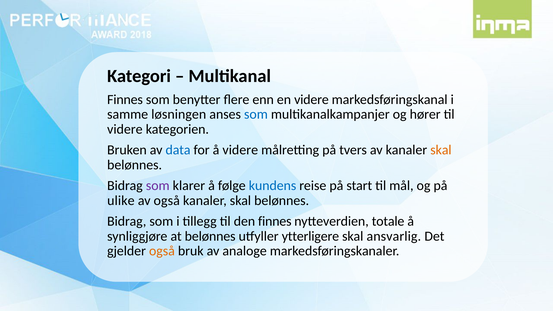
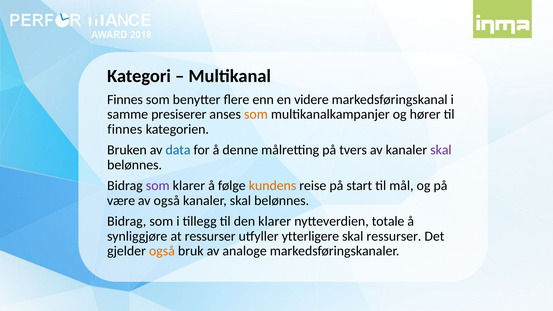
løsningen: løsningen -> presiserer (179, 114)
som colour: blue -> orange (256, 114)
videre: videre -> finnes (125, 129)
å videre: videre -> denne (240, 150)
skal colour: orange -> purple (441, 150)
kundens colour: blue -> orange (273, 186)
ulike: ulike -> være (121, 201)
den finnes: finnes -> klarer (275, 221)
at belønnes: belønnes -> ressurser (210, 236)
skal ansvarlig: ansvarlig -> ressurser (394, 236)
